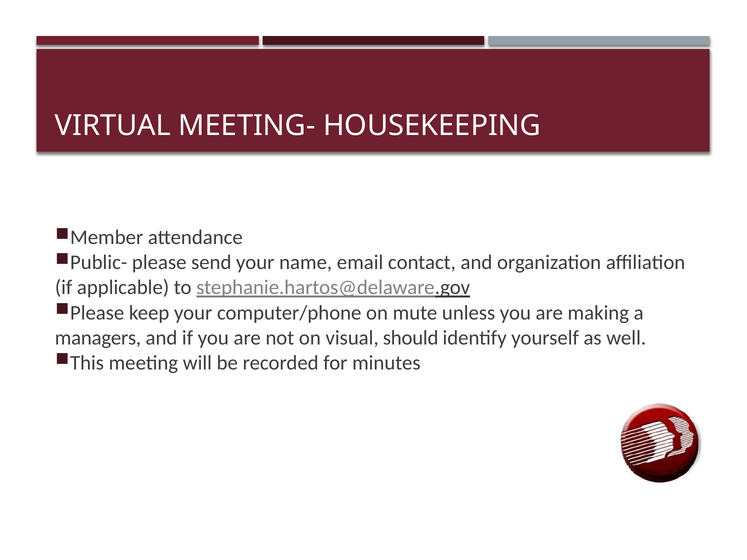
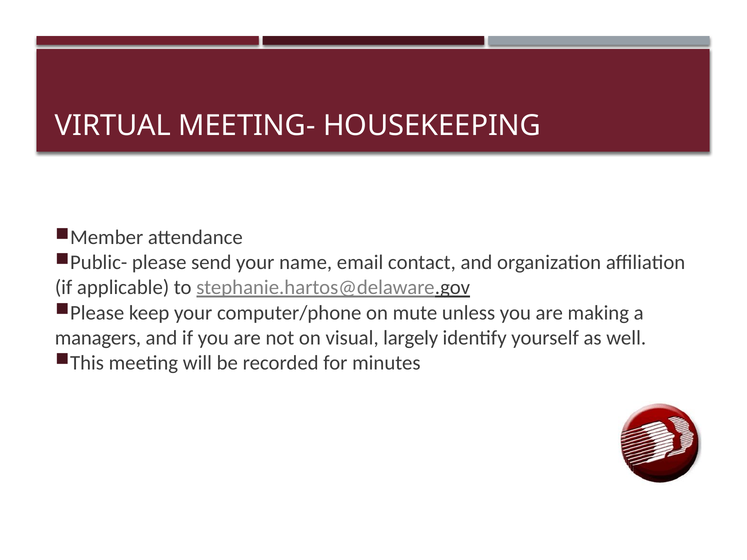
should: should -> largely (411, 338)
